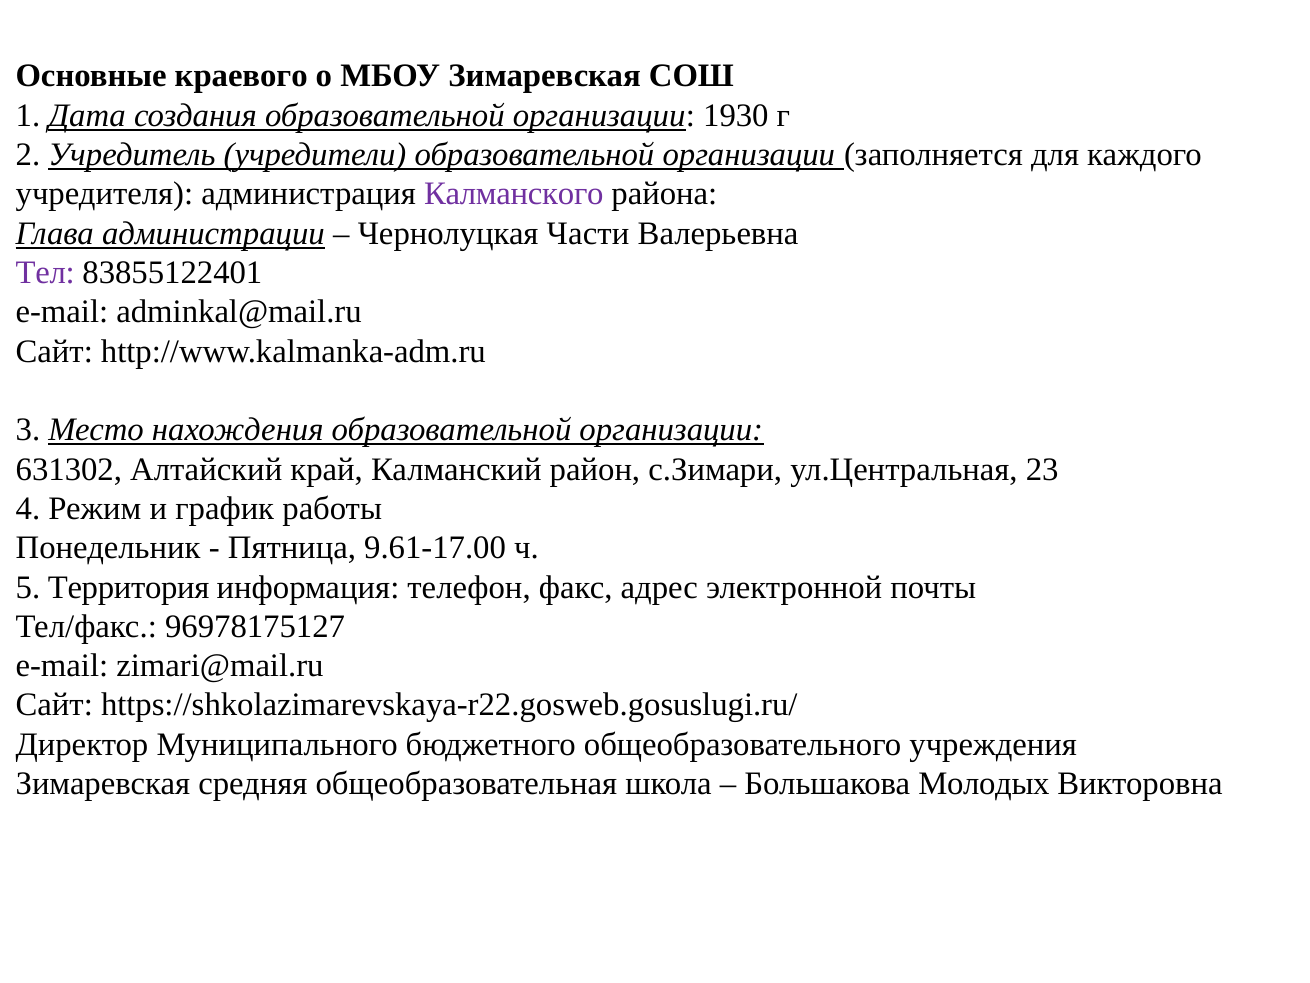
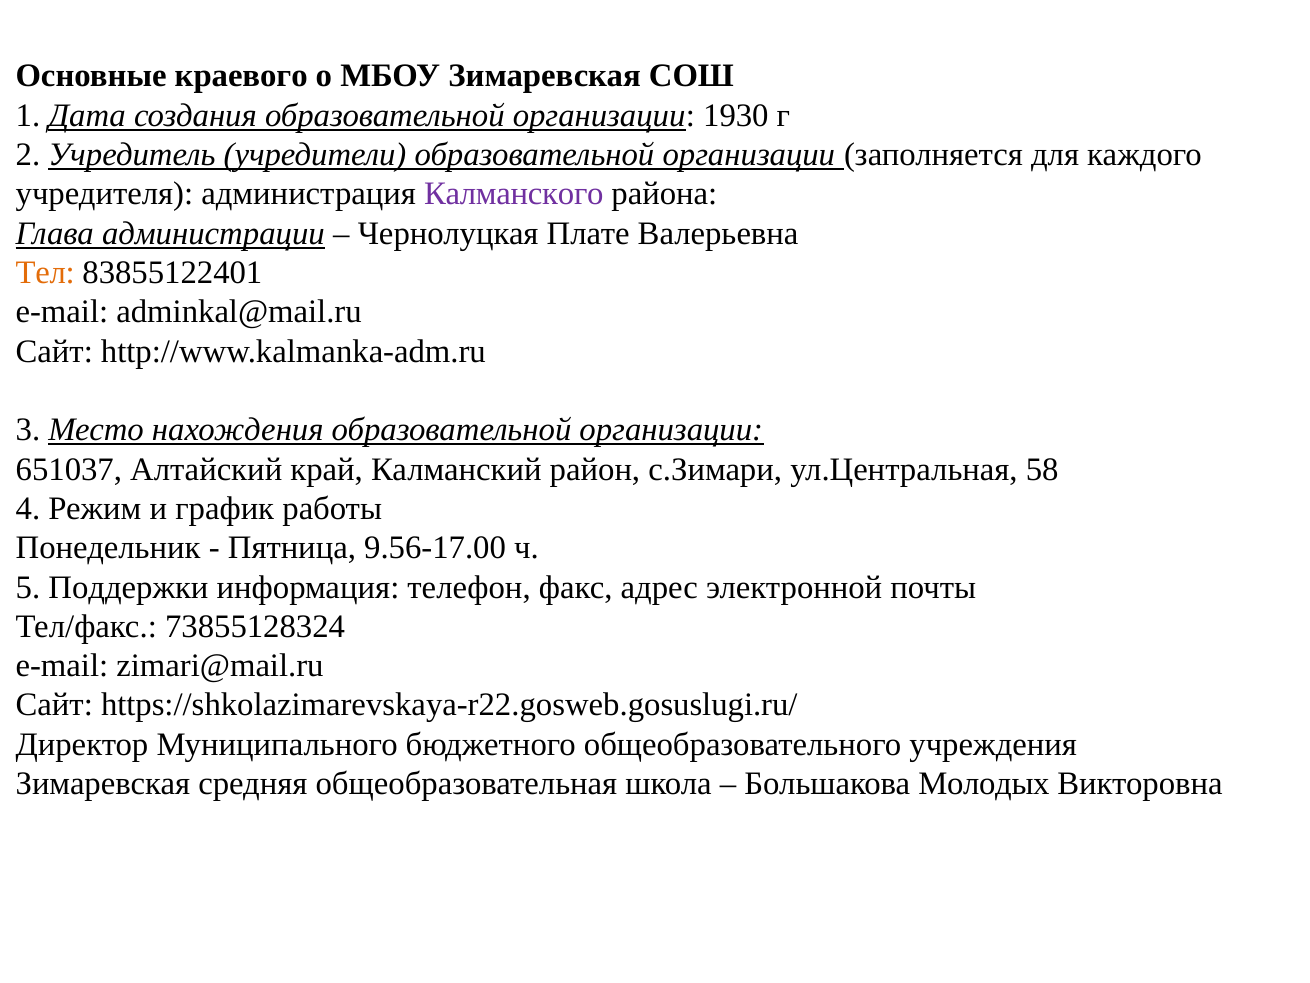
Части: Части -> Плате (588, 233)
Тел colour: purple -> orange (45, 272)
631302: 631302 -> 651037 (69, 469)
23: 23 -> 58 (1042, 469)
9.61-17.00: 9.61-17.00 -> 9.56-17.00 (435, 548)
Территория: Территория -> Поддержки (128, 587)
96978175127: 96978175127 -> 73855128324 (255, 626)
